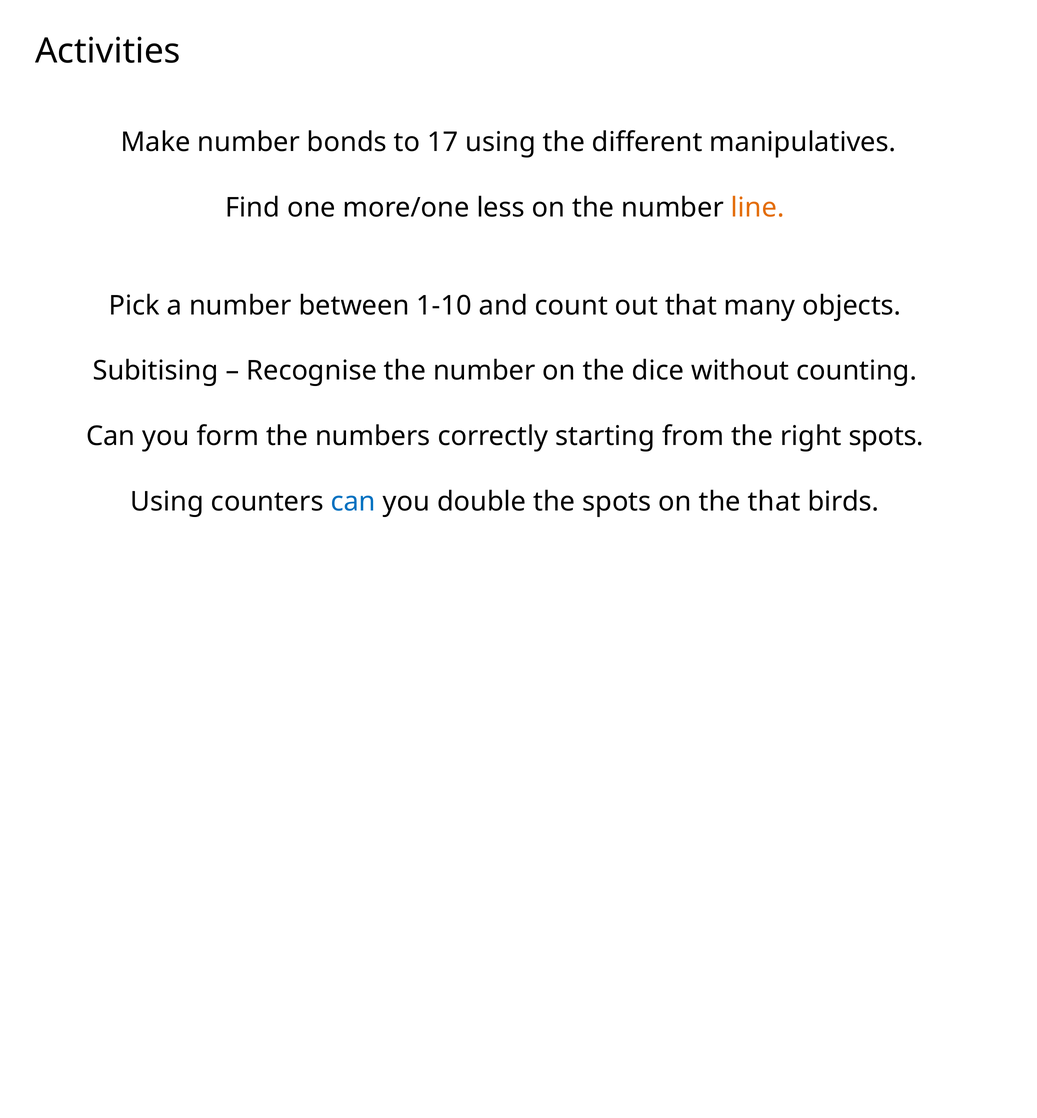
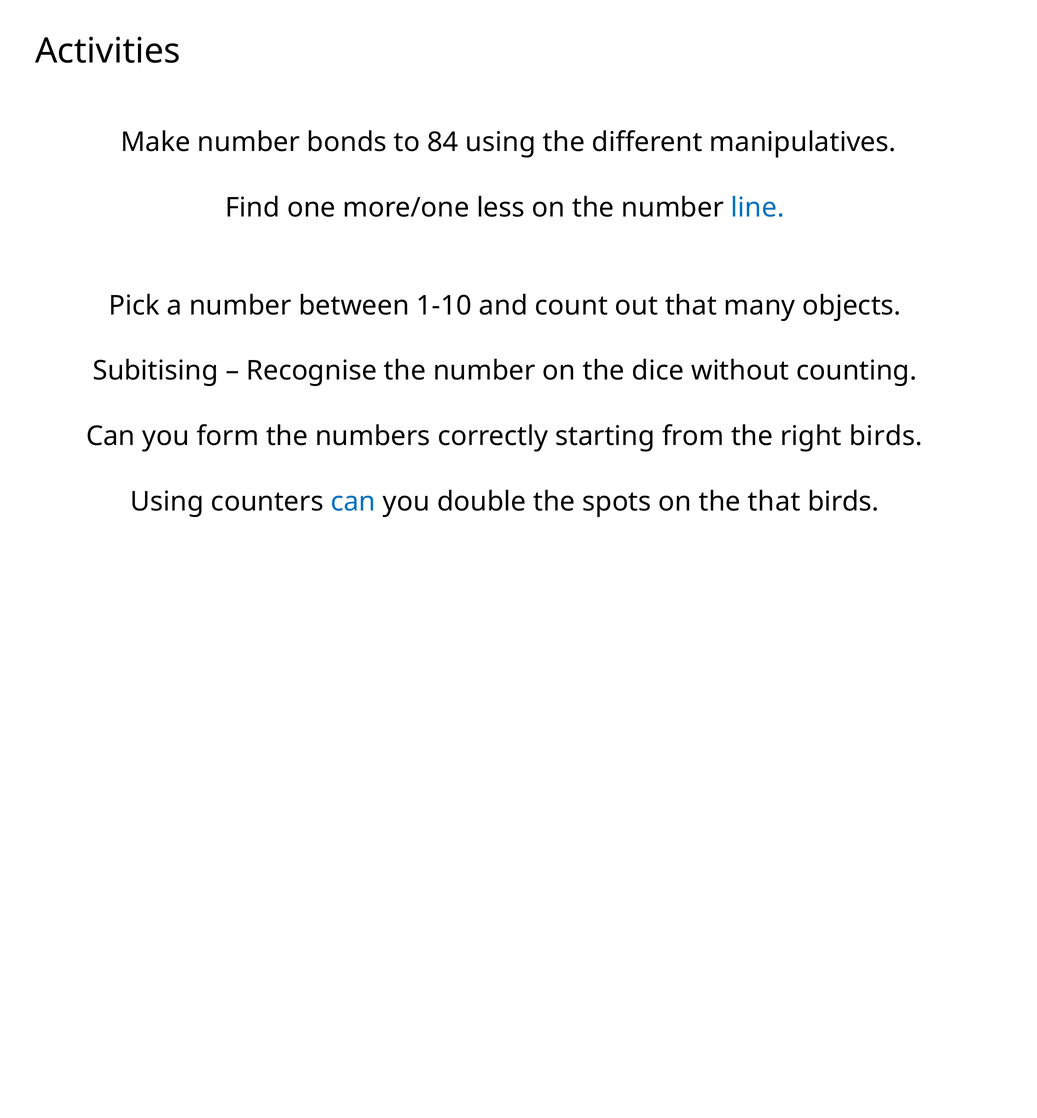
17: 17 -> 84 (443, 142)
line colour: orange -> blue (758, 207)
right spots: spots -> birds (886, 436)
